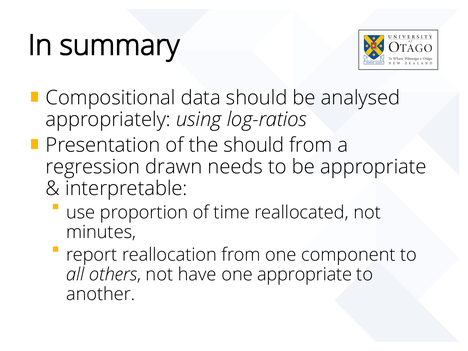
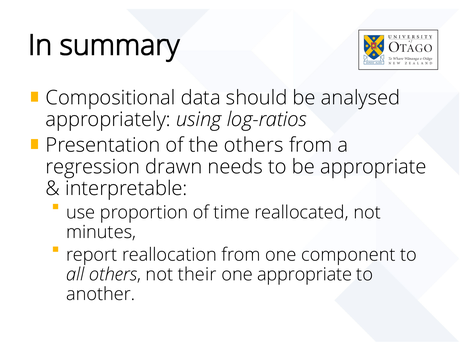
the should: should -> others (254, 145)
have: have -> their (197, 275)
